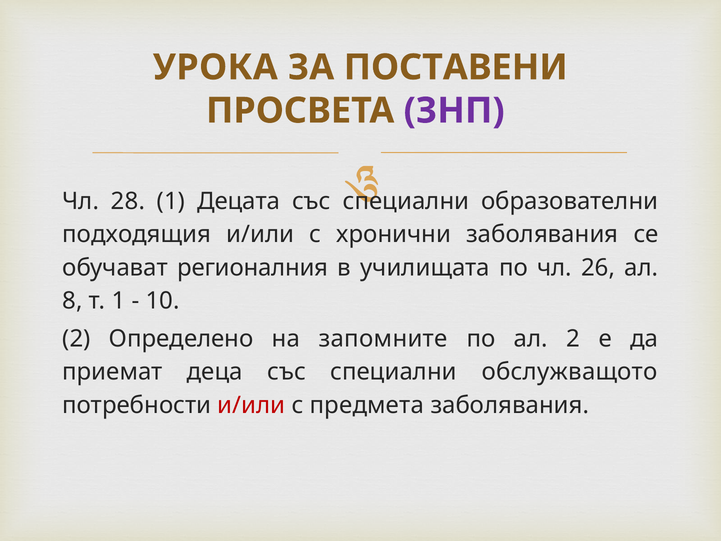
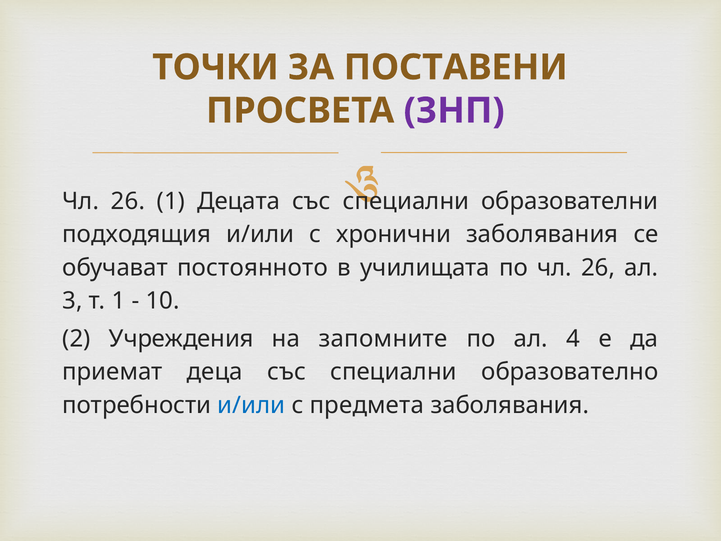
УРОКА: УРОКА -> ТОЧКИ (216, 67)
28: 28 -> 26 (128, 201)
регионалния: регионалния -> постоянното (253, 268)
8: 8 -> 3 (72, 301)
Определено: Определено -> Учреждения (181, 339)
ал 2: 2 -> 4 (573, 339)
обслужващото: обслужващото -> образователно (570, 372)
и/или colour: red -> blue (251, 405)
